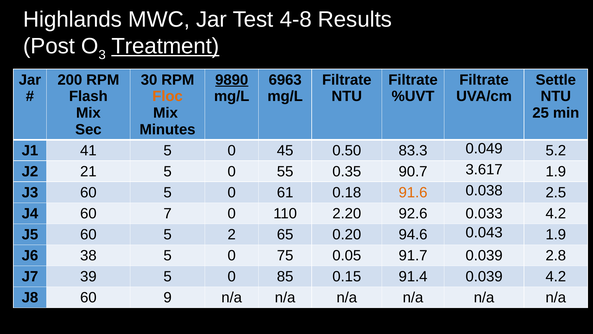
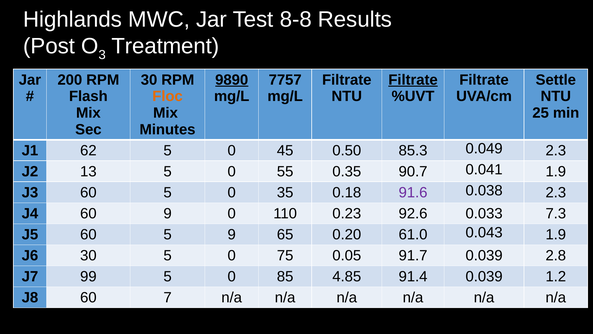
4-8: 4-8 -> 8-8 (296, 19)
Treatment underline: present -> none (165, 46)
6963: 6963 -> 7757 (285, 80)
Filtrate underline: none -> present (413, 80)
41: 41 -> 62 (88, 150)
83.3: 83.3 -> 85.3 (413, 150)
0.049 5.2: 5.2 -> 2.3 (556, 150)
21: 21 -> 13 (88, 171)
3.617: 3.617 -> 0.041 (484, 169)
61: 61 -> 35 (285, 192)
91.6 colour: orange -> purple (413, 192)
0.038 2.5: 2.5 -> 2.3 (556, 192)
60 7: 7 -> 9 (168, 213)
2.20: 2.20 -> 0.23 (347, 213)
0.033 4.2: 4.2 -> 7.3 (556, 213)
5 2: 2 -> 9 (232, 234)
94.6: 94.6 -> 61.0 (413, 234)
J6 38: 38 -> 30 (88, 255)
39: 39 -> 99 (88, 276)
0.15: 0.15 -> 4.85 (347, 276)
0.039 4.2: 4.2 -> 1.2 (556, 276)
9: 9 -> 7 (168, 297)
